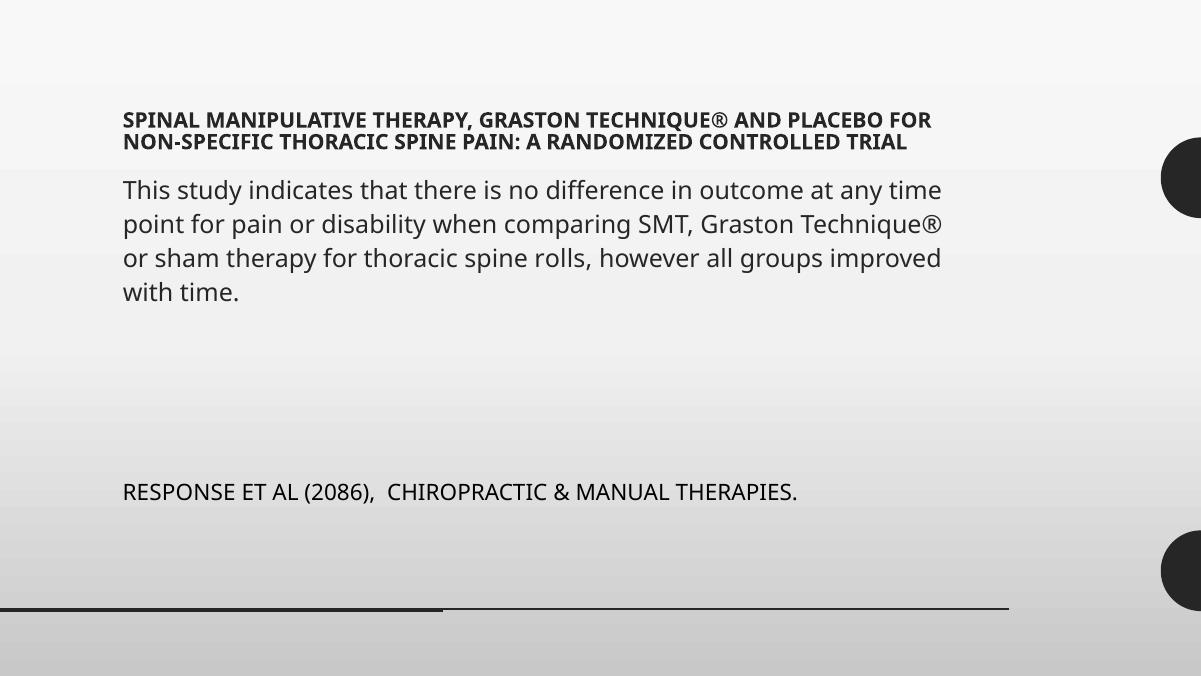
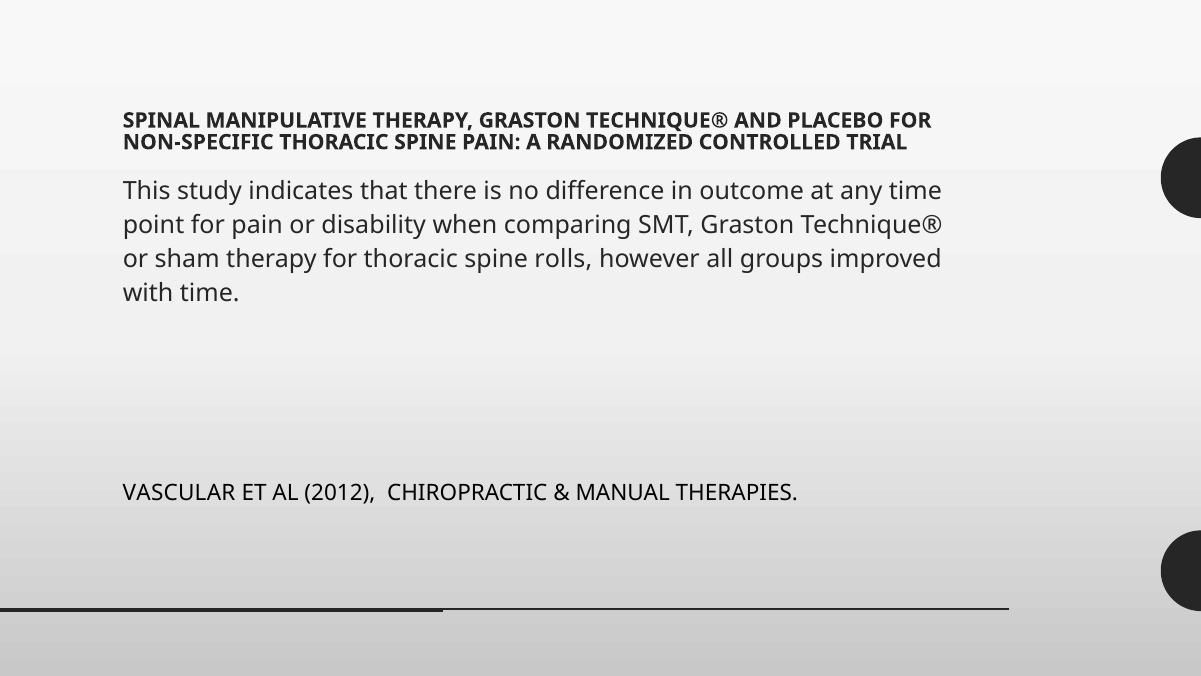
RESPONSE: RESPONSE -> VASCULAR (179, 493)
2086: 2086 -> 2012 (340, 493)
